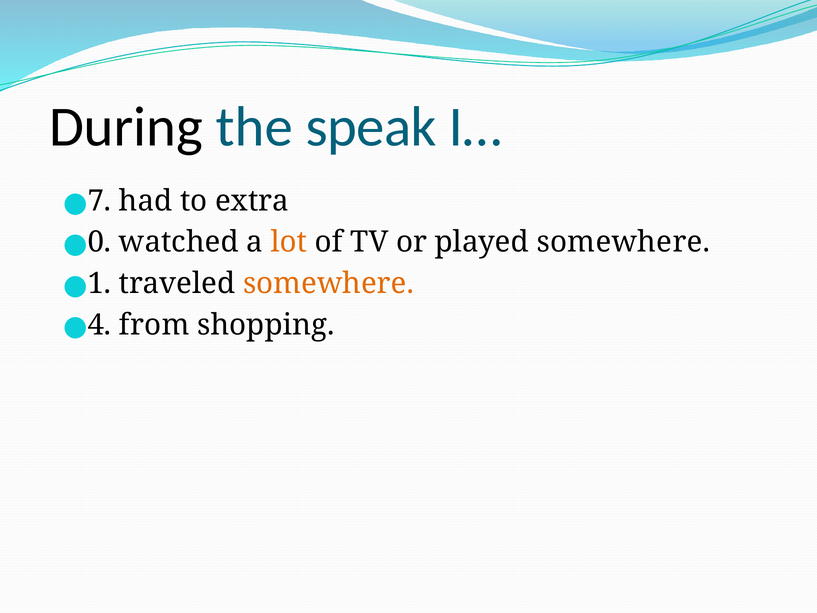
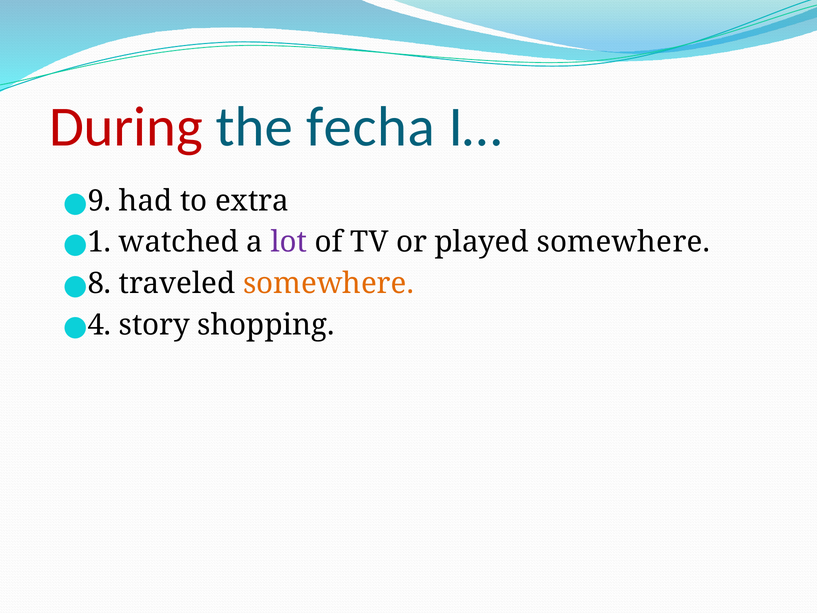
During colour: black -> red (126, 127)
speak: speak -> fecha (370, 127)
7: 7 -> 9 (99, 201)
0: 0 -> 1 (99, 242)
lot colour: orange -> purple (289, 242)
1: 1 -> 8 (99, 283)
from: from -> story (154, 325)
